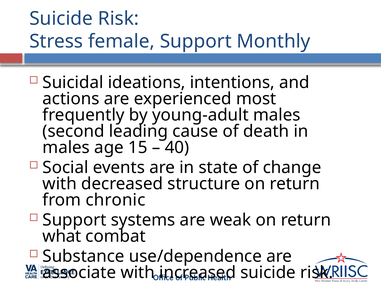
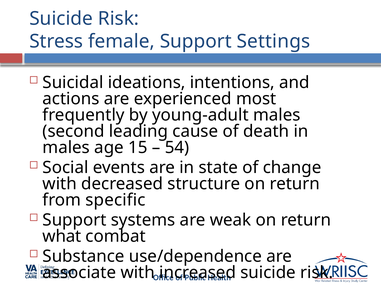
Monthly: Monthly -> Settings (273, 41)
40: 40 -> 54 (177, 147)
chronic: chronic -> specific (116, 200)
